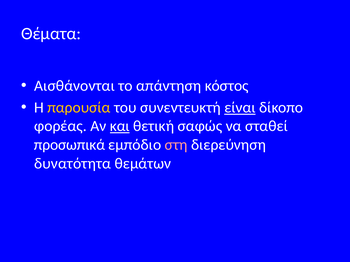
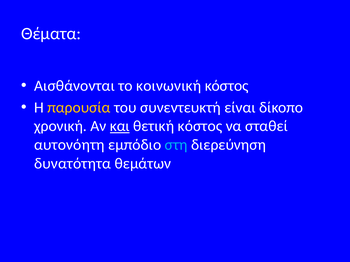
απάντηση: απάντηση -> κοινωνική (169, 86)
είναι underline: present -> none (240, 108)
φορέας: φορέας -> χρονική (61, 126)
θετική σαφώς: σαφώς -> κόστος (200, 126)
προσωπικά: προσωπικά -> αυτονόητη (69, 145)
στη colour: pink -> light blue (176, 145)
